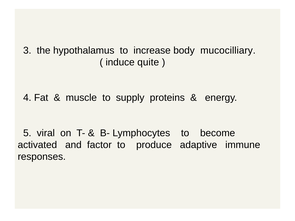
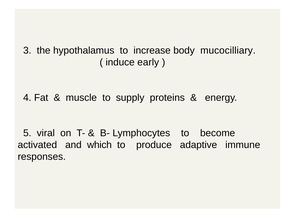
quite: quite -> early (148, 62)
factor: factor -> which (99, 145)
